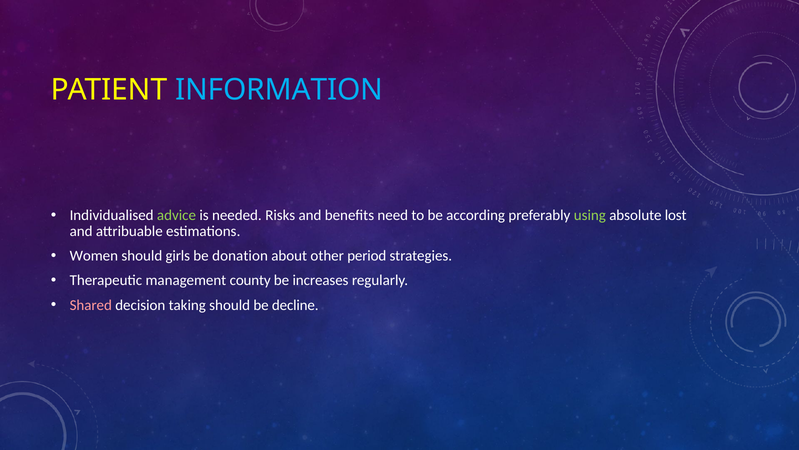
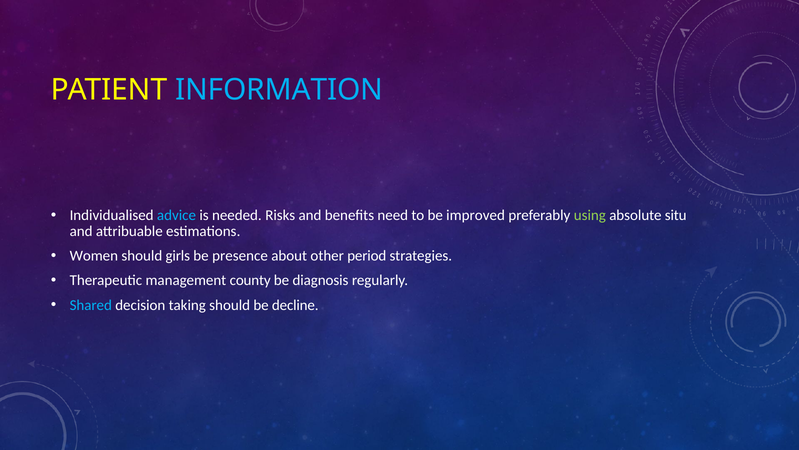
advice colour: light green -> light blue (176, 215)
according: according -> improved (476, 215)
lost: lost -> situ (676, 215)
donation: donation -> presence (240, 256)
increases: increases -> diagnosis (320, 280)
Shared colour: pink -> light blue (91, 305)
